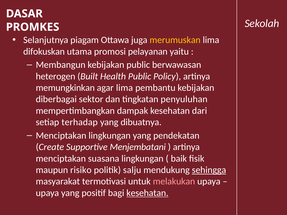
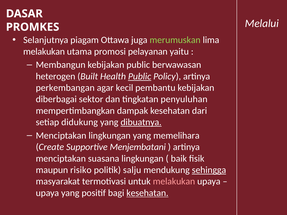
Sekolah: Sekolah -> Melalui (262, 23)
merumuskan colour: yellow -> light green (175, 40)
difokuskan: difokuskan -> melakukan (44, 52)
Public underline: none -> present (140, 76)
memungkinkan: memungkinkan -> perkembangan (65, 88)
agar lima: lima -> kecil (125, 88)
terhadap: terhadap -> didukung (80, 122)
dibuatnya underline: none -> present (141, 122)
pendekatan: pendekatan -> memelihara (176, 136)
